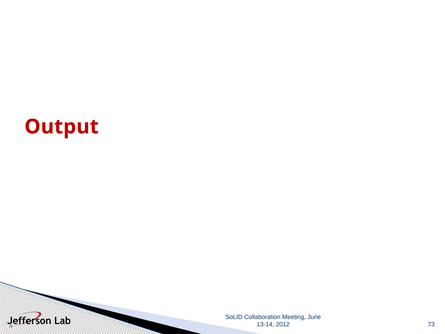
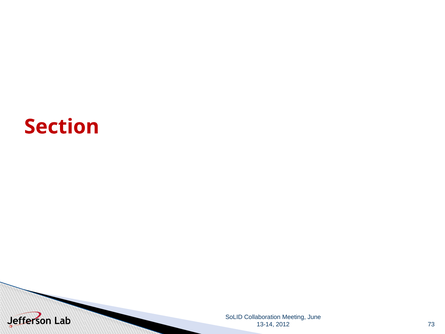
Output: Output -> Section (62, 127)
